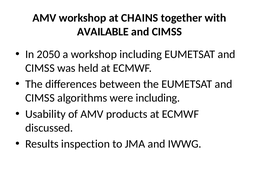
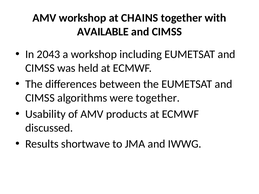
2050: 2050 -> 2043 (48, 54)
were including: including -> together (158, 98)
inspection: inspection -> shortwave (86, 144)
